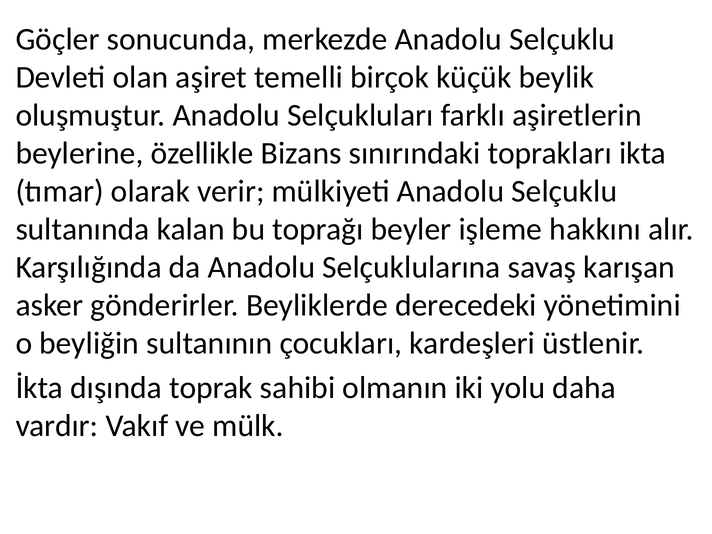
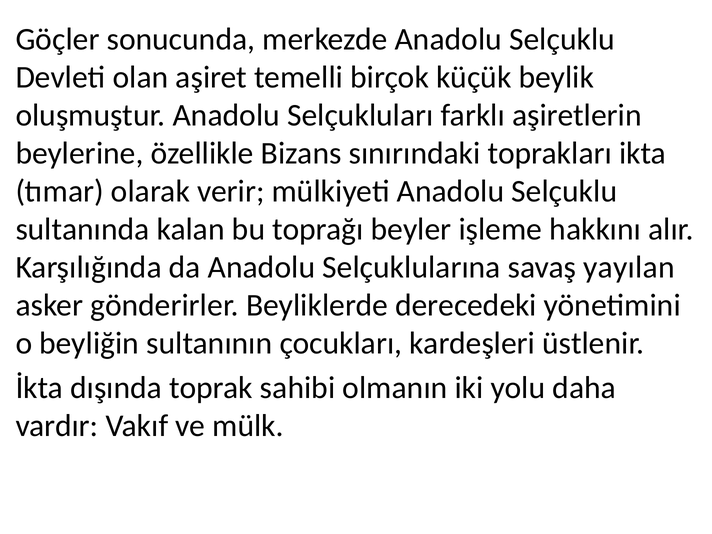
karışan: karışan -> yayılan (629, 267)
